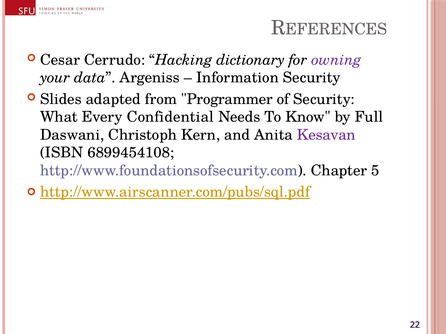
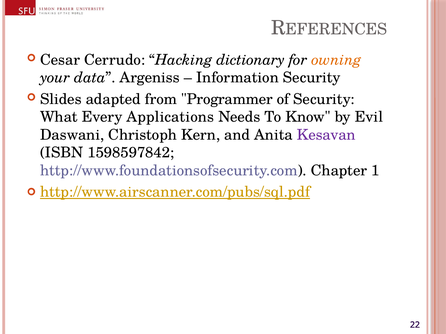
owning colour: purple -> orange (336, 60)
Confidential: Confidential -> Applications (170, 117)
Full: Full -> Evil (369, 117)
6899454108: 6899454108 -> 1598597842 (131, 153)
5: 5 -> 1 (375, 171)
